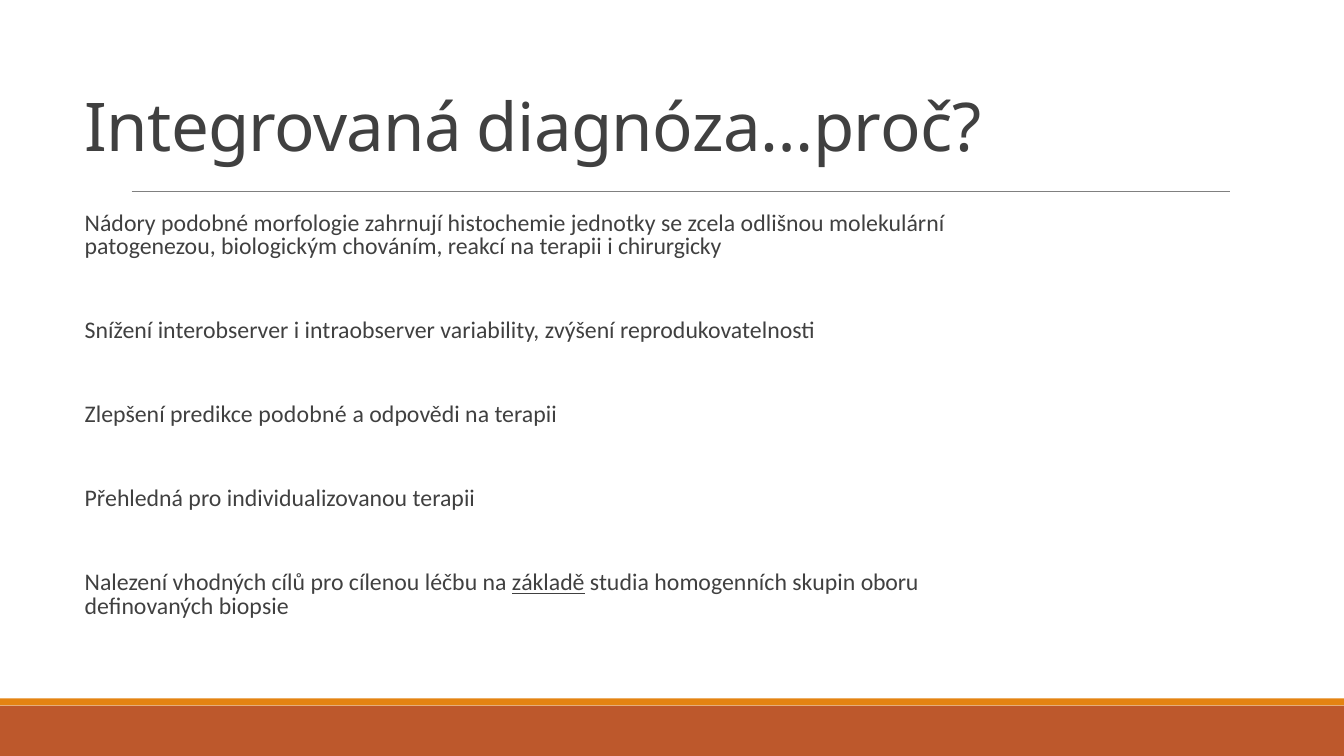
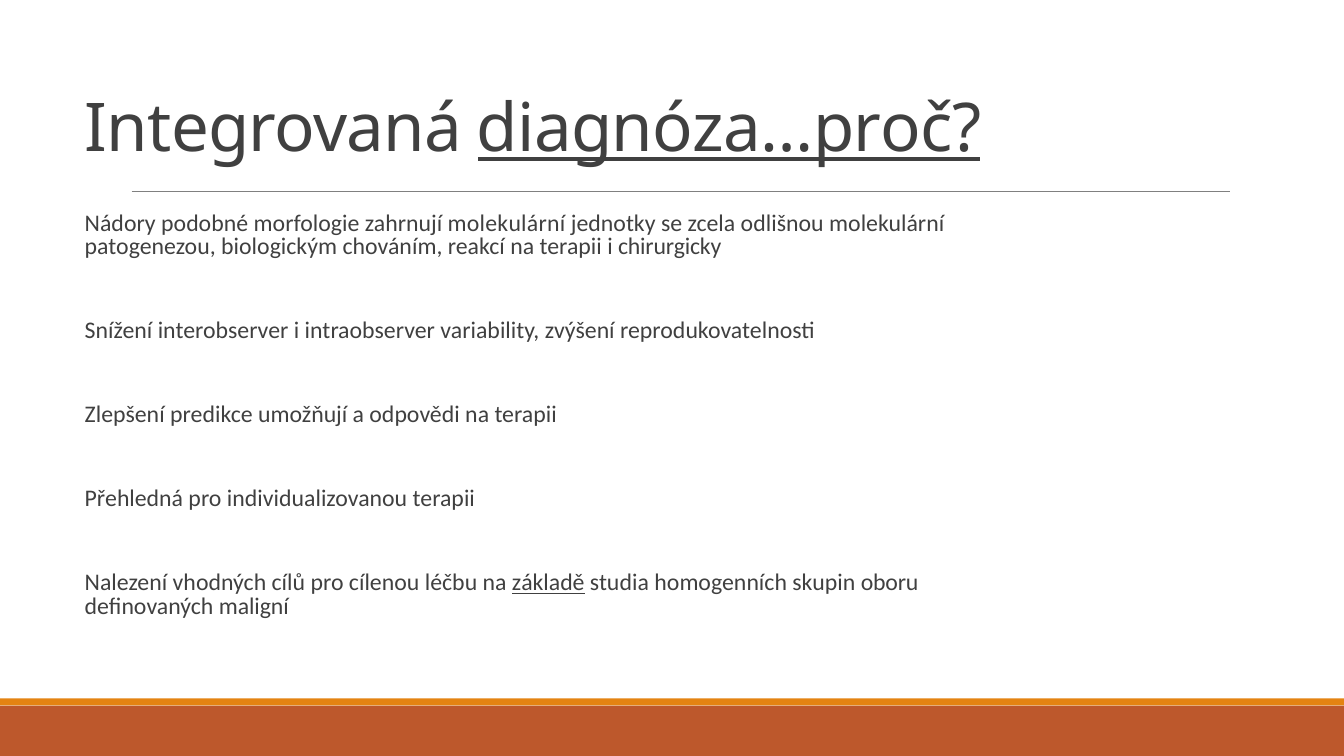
diagnóza…proč underline: none -> present (729, 130)
zahrnují histochemie: histochemie -> molekulární (506, 224)
predikce podobné: podobné -> umožňují (303, 415)
biopsie: biopsie -> maligní (254, 606)
